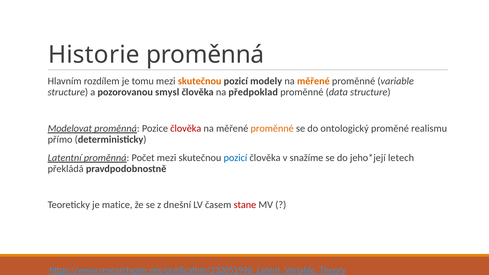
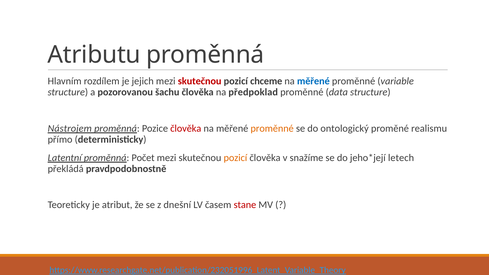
Historie: Historie -> Atributu (94, 55)
tomu: tomu -> jejich (143, 81)
skutečnou colour: orange -> red (200, 81)
modely: modely -> chceme (266, 81)
měřené colour: orange -> blue (313, 81)
smysl: smysl -> šachu (167, 92)
Modelovat: Modelovat -> Nástrojem (70, 129)
pozicí colour: blue -> orange (235, 158)
matice: matice -> atribut (117, 205)
